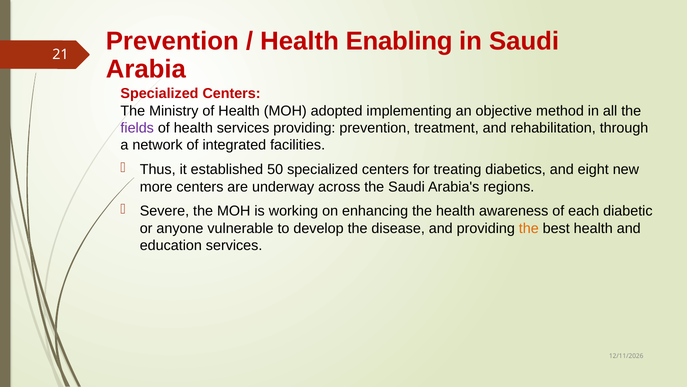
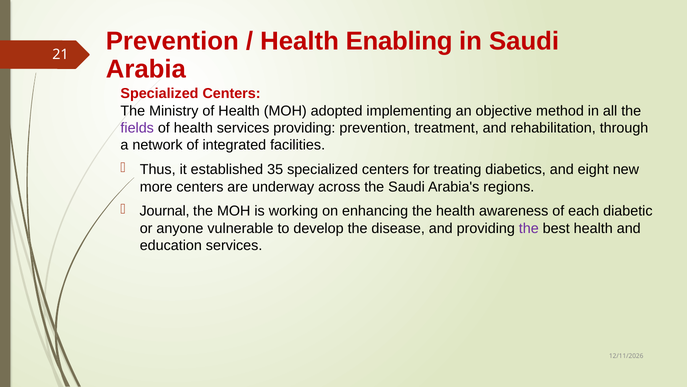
50: 50 -> 35 (275, 169)
Severe: Severe -> Journal (165, 211)
the colour: orange -> purple (529, 228)
